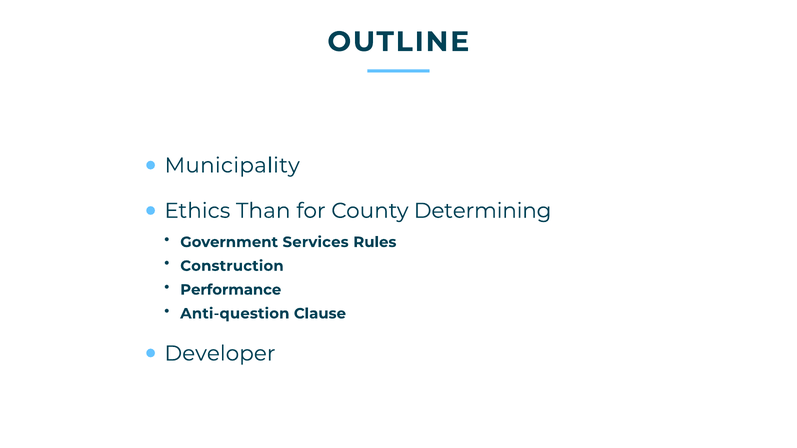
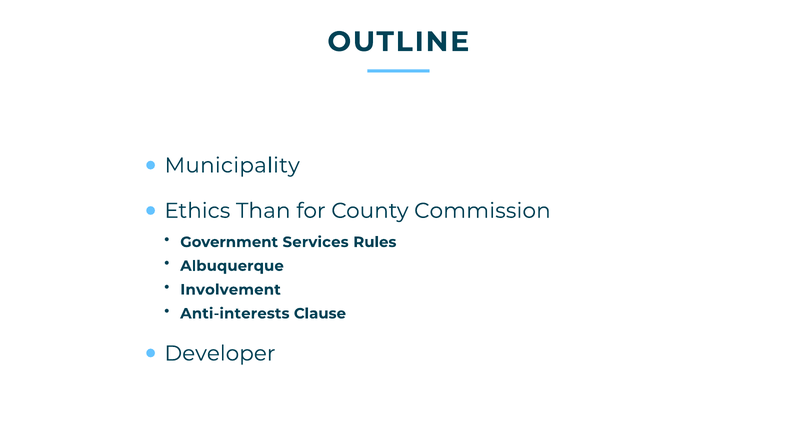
Determining: Determining -> Commission (482, 211)
Construction: Construction -> Albuquerque (232, 266)
Performance: Performance -> Involvement (231, 290)
Anti-question: Anti-question -> Anti-interests (235, 314)
